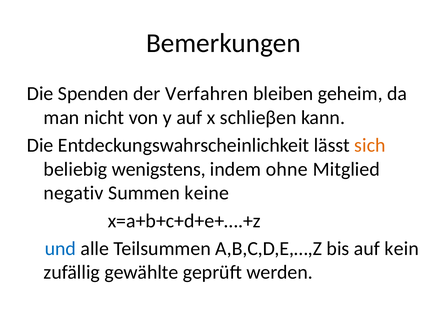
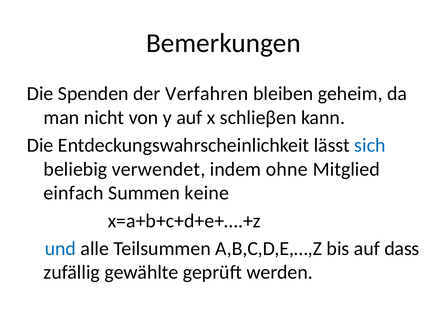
sich colour: orange -> blue (370, 145)
wenigstens: wenigstens -> verwendet (159, 169)
negativ: negativ -> einfach (74, 193)
kein: kein -> dass (402, 249)
